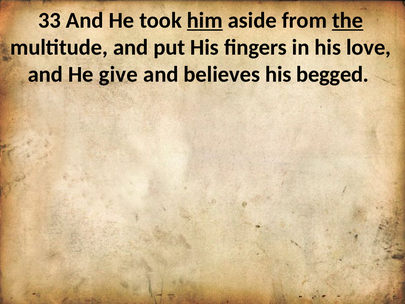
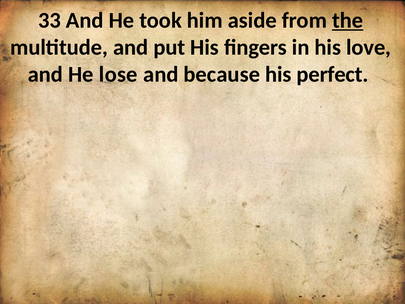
him underline: present -> none (205, 20)
give: give -> lose (118, 74)
believes: believes -> because (222, 74)
begged: begged -> perfect (333, 74)
